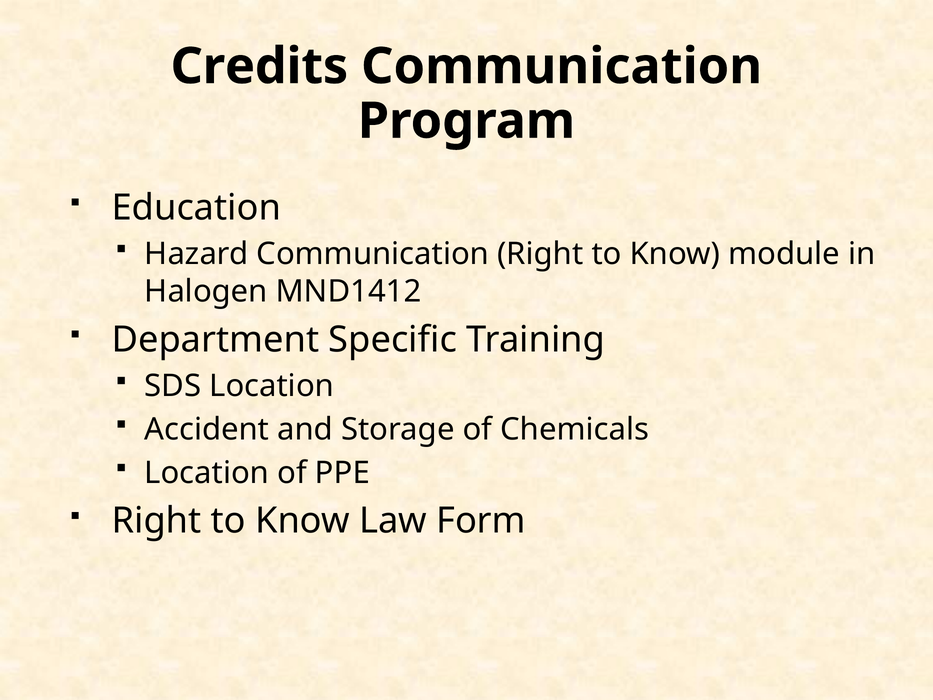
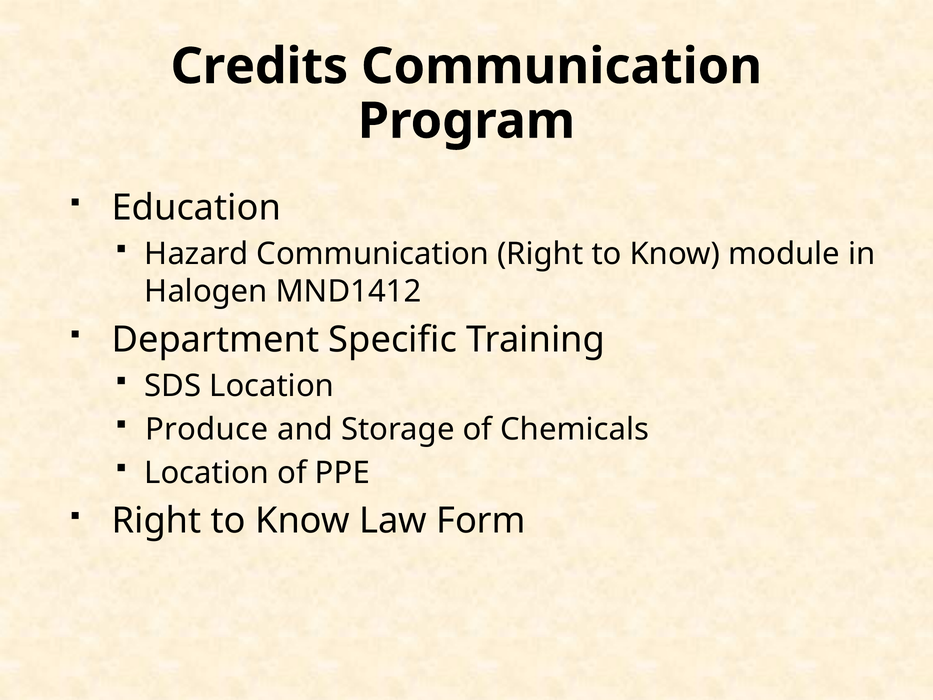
Accident: Accident -> Produce (207, 429)
